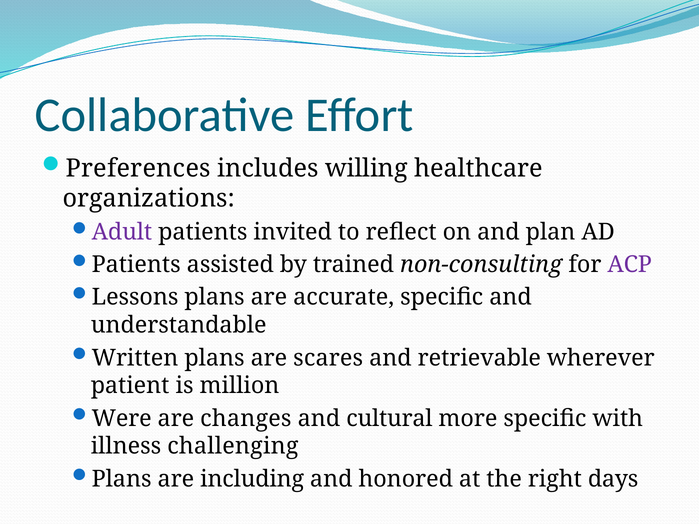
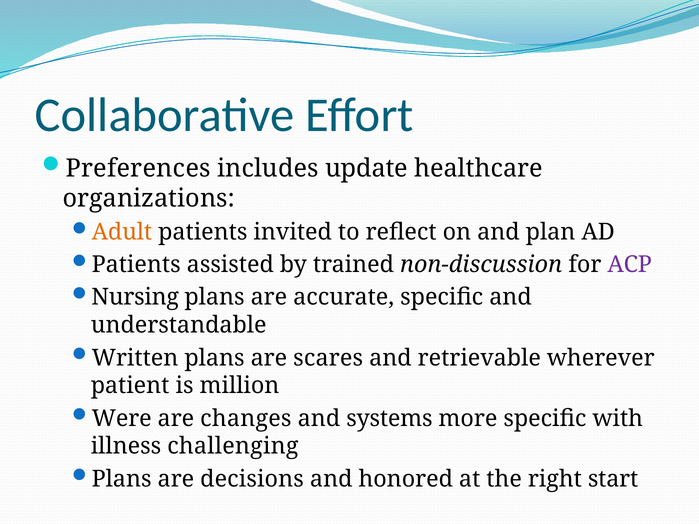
willing: willing -> update (366, 168)
Adult colour: purple -> orange (122, 232)
non-consulting: non-consulting -> non-discussion (481, 265)
Lessons: Lessons -> Nursing (135, 297)
cultural: cultural -> systems (389, 419)
including: including -> decisions (252, 479)
days: days -> start (613, 479)
